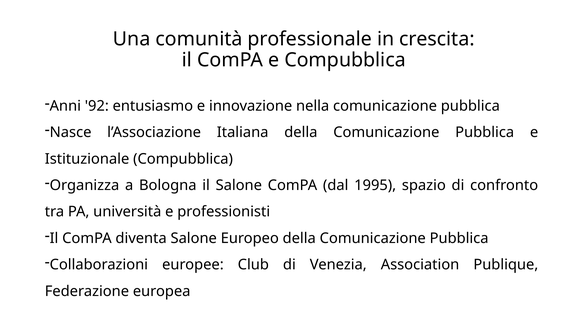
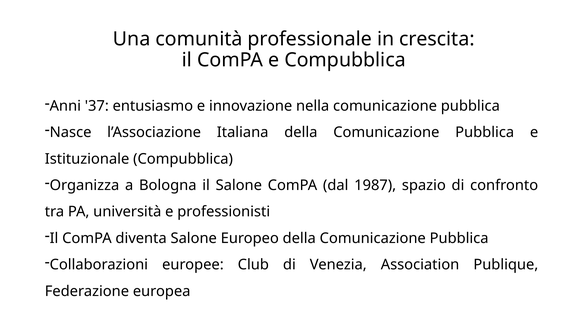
92: 92 -> 37 (97, 106)
1995: 1995 -> 1987 (375, 185)
